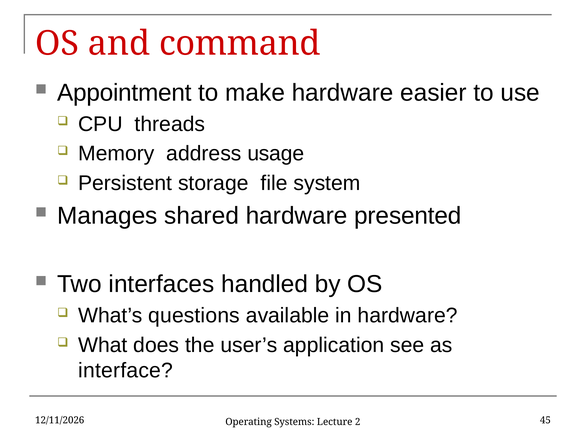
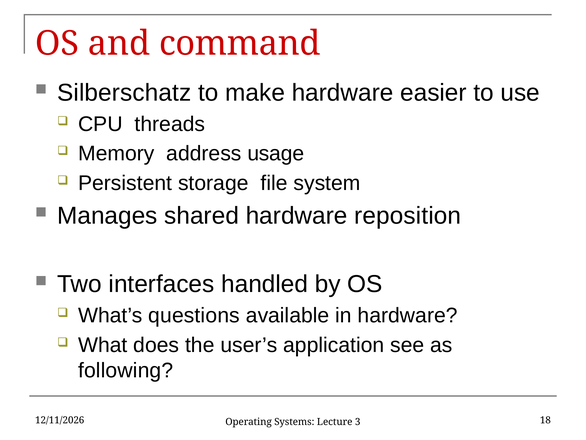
Appointment: Appointment -> Silberschatz (124, 93)
presented: presented -> reposition (408, 216)
interface: interface -> following (126, 370)
45: 45 -> 18 (545, 420)
2: 2 -> 3 (358, 422)
